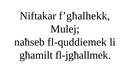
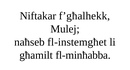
fl-quddiemek: fl-quddiemek -> fl-instemgħet (77, 42)
fl-jgħallmek: fl-jgħallmek -> fl-minħabba (83, 55)
